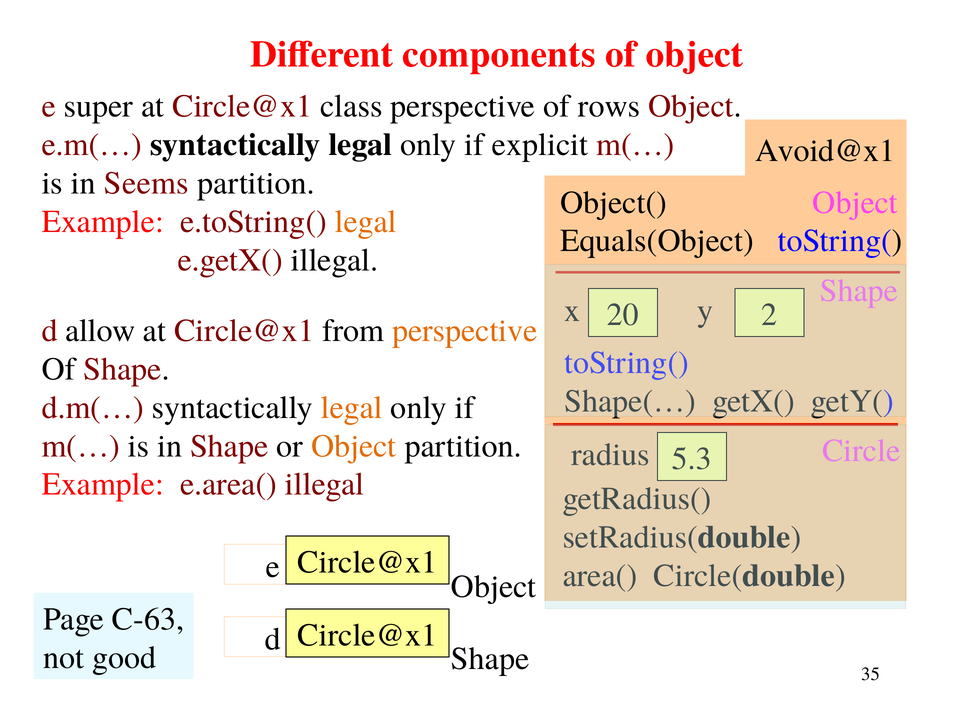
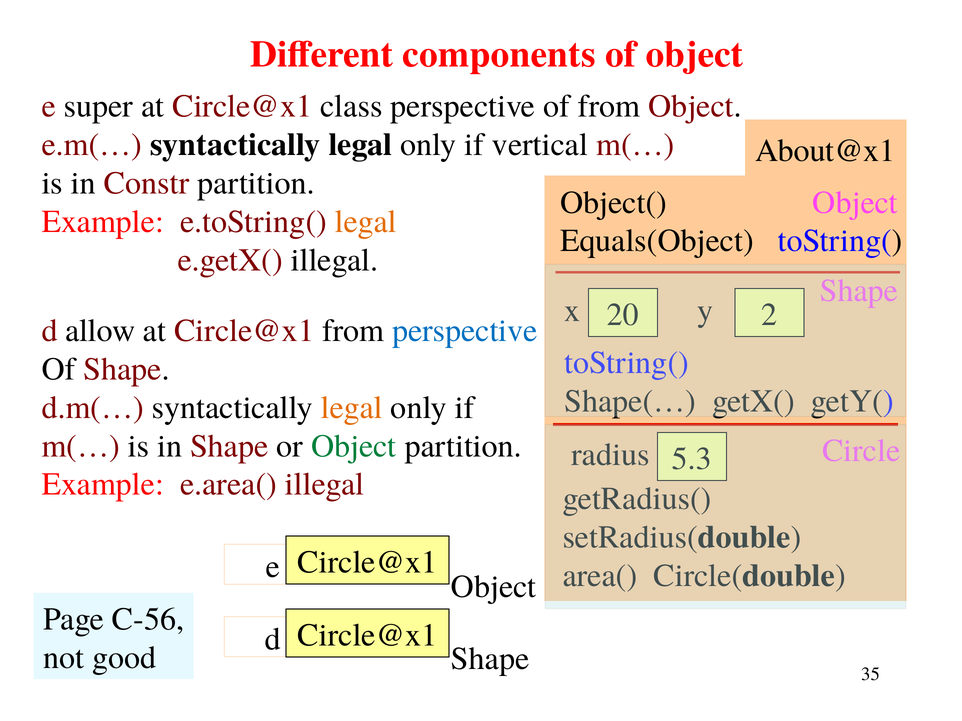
of rows: rows -> from (609, 106)
explicit: explicit -> vertical (540, 145)
Avoid@x1: Avoid@x1 -> About@x1 (825, 151)
Seems: Seems -> Constr (147, 183)
perspective colour: orange -> blue (465, 331)
Object colour: orange -> green (354, 446)
C-63: C-63 -> C-56 (148, 619)
